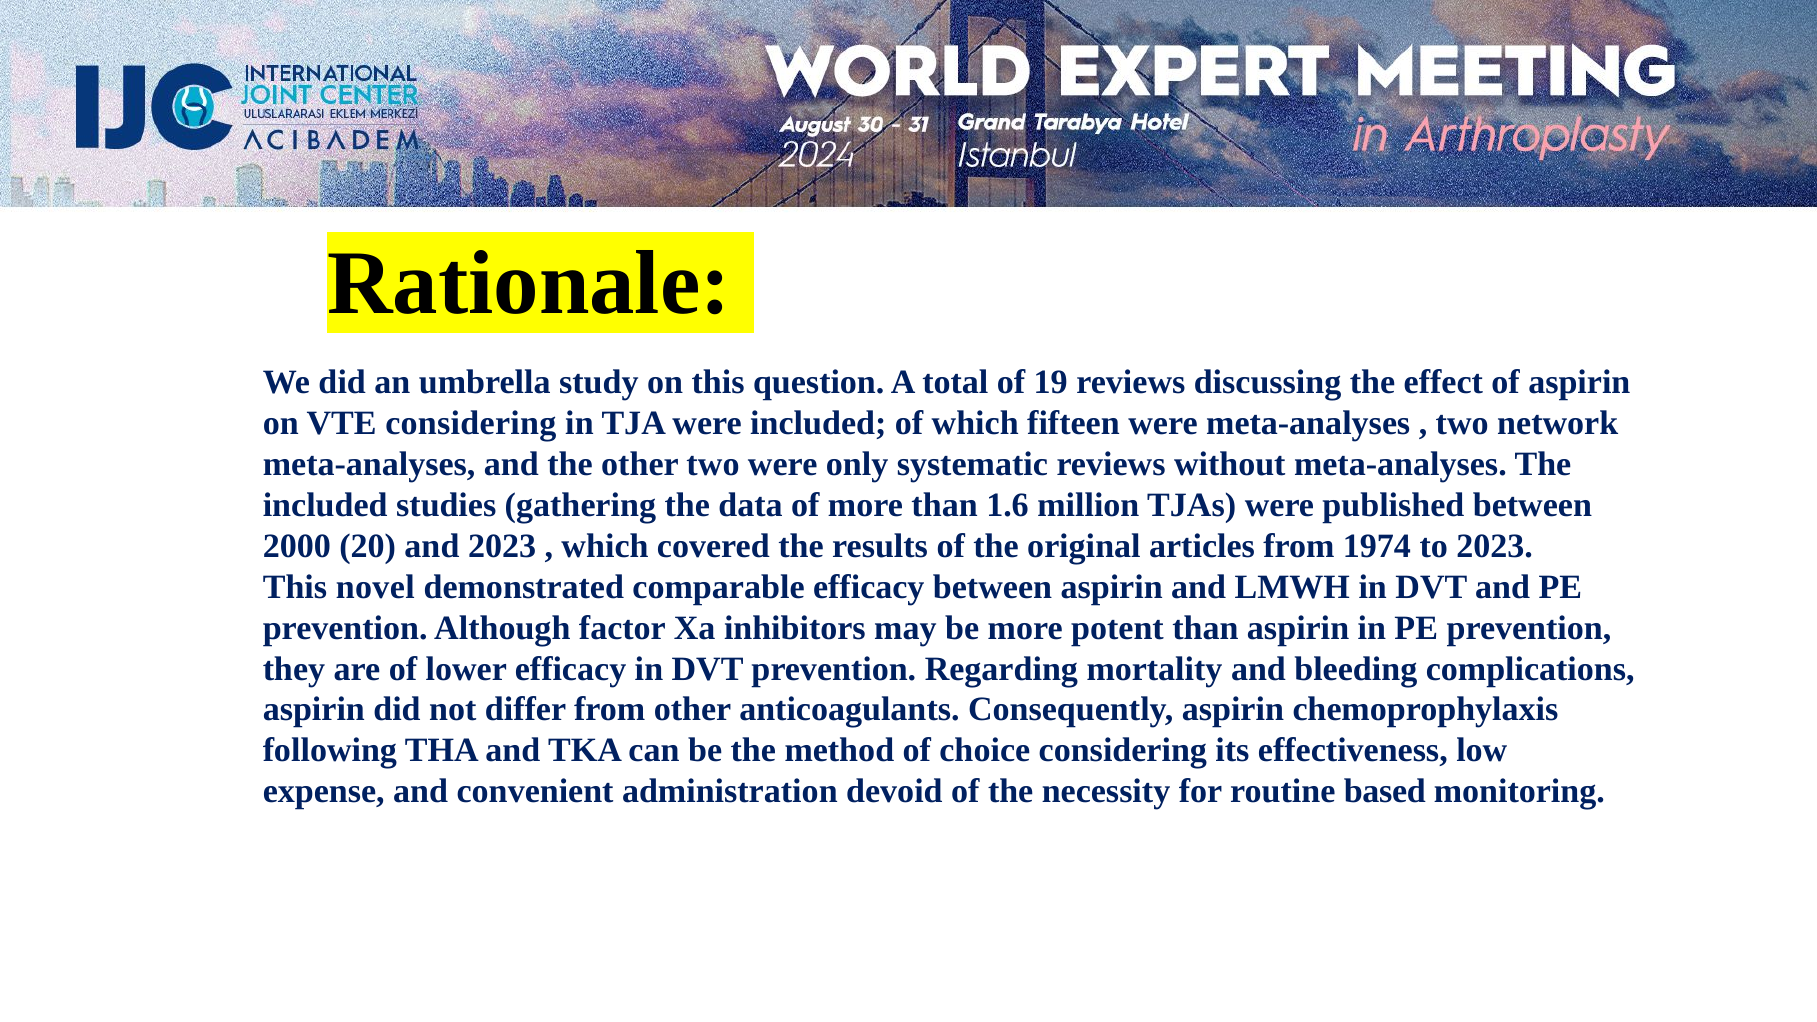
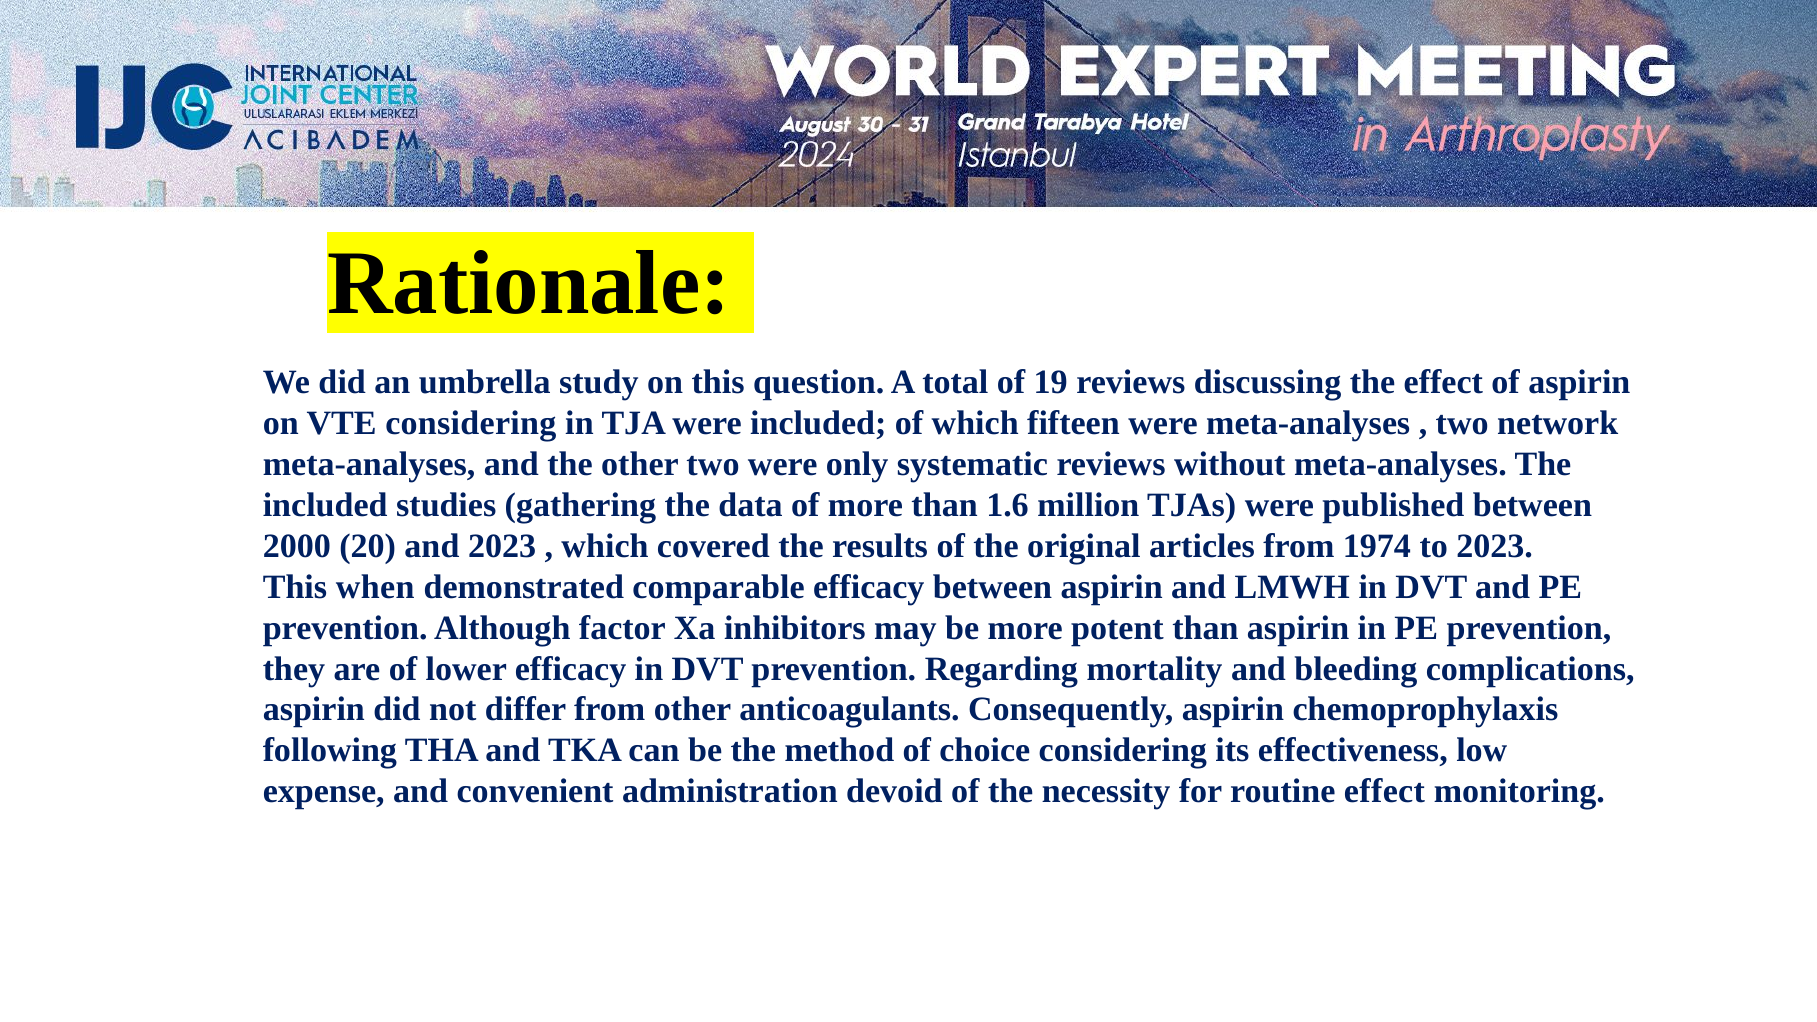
novel: novel -> when (375, 587)
routine based: based -> effect (1384, 791)
